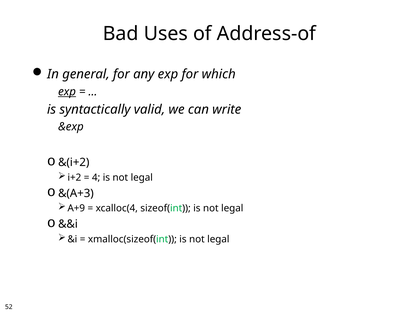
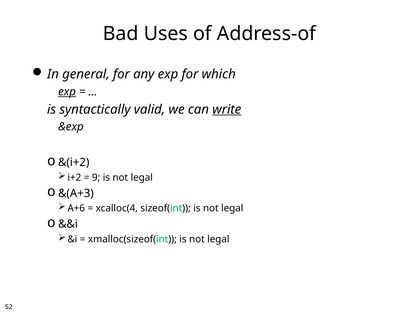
write underline: none -> present (227, 109)
4: 4 -> 9 (96, 178)
A+9: A+9 -> A+6 (76, 209)
